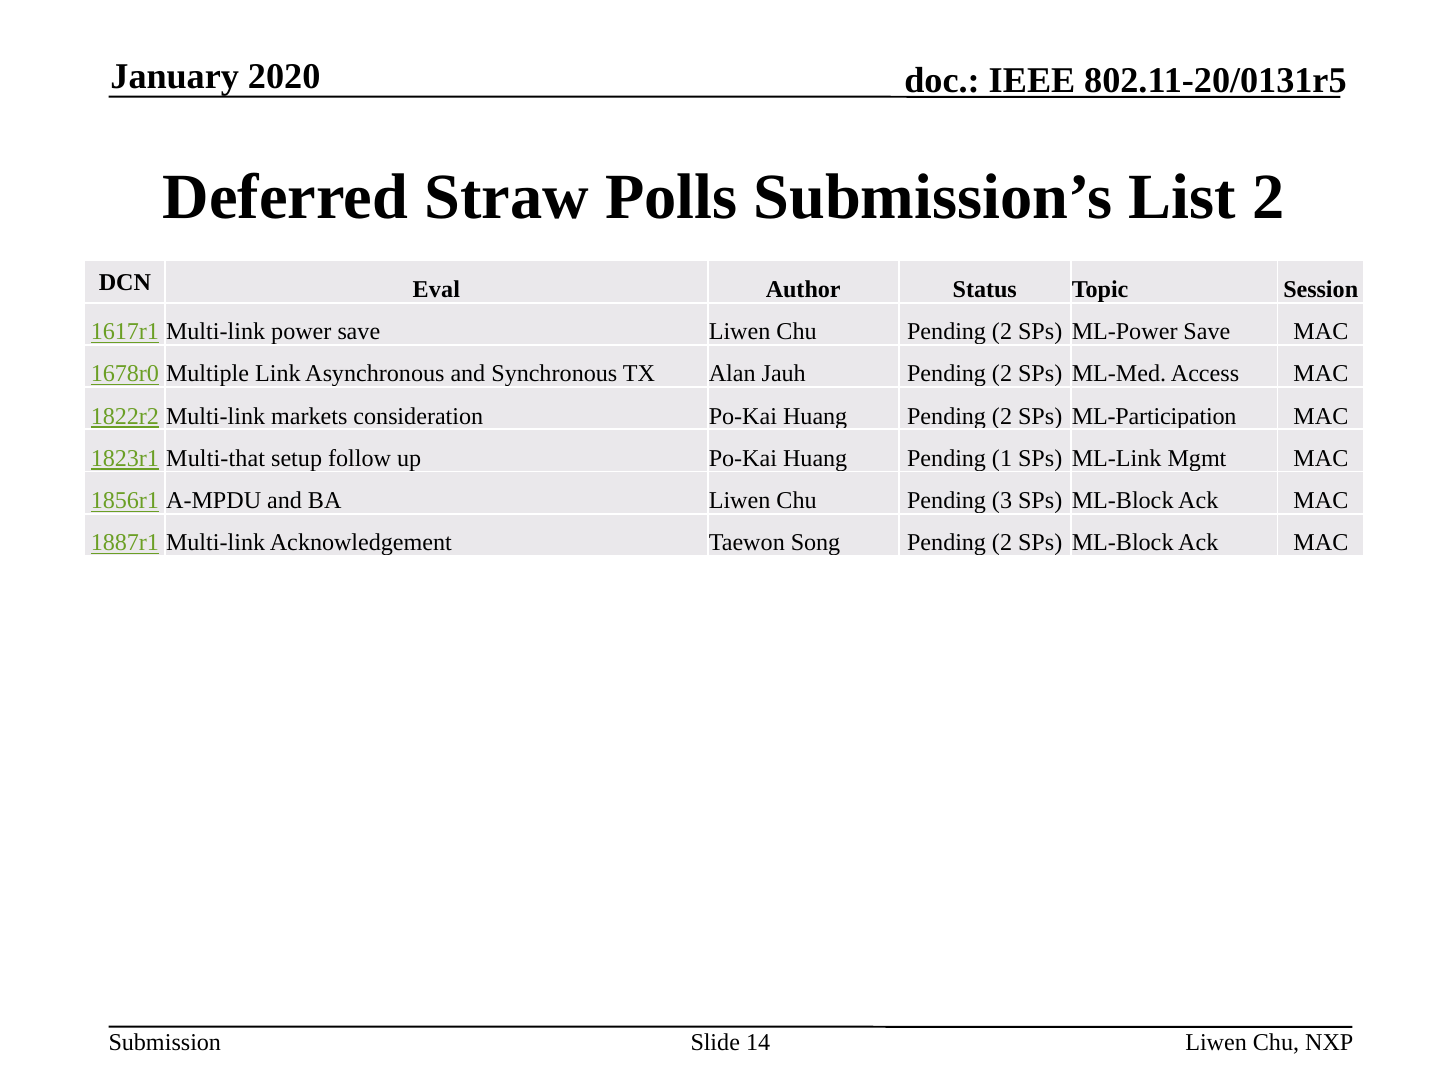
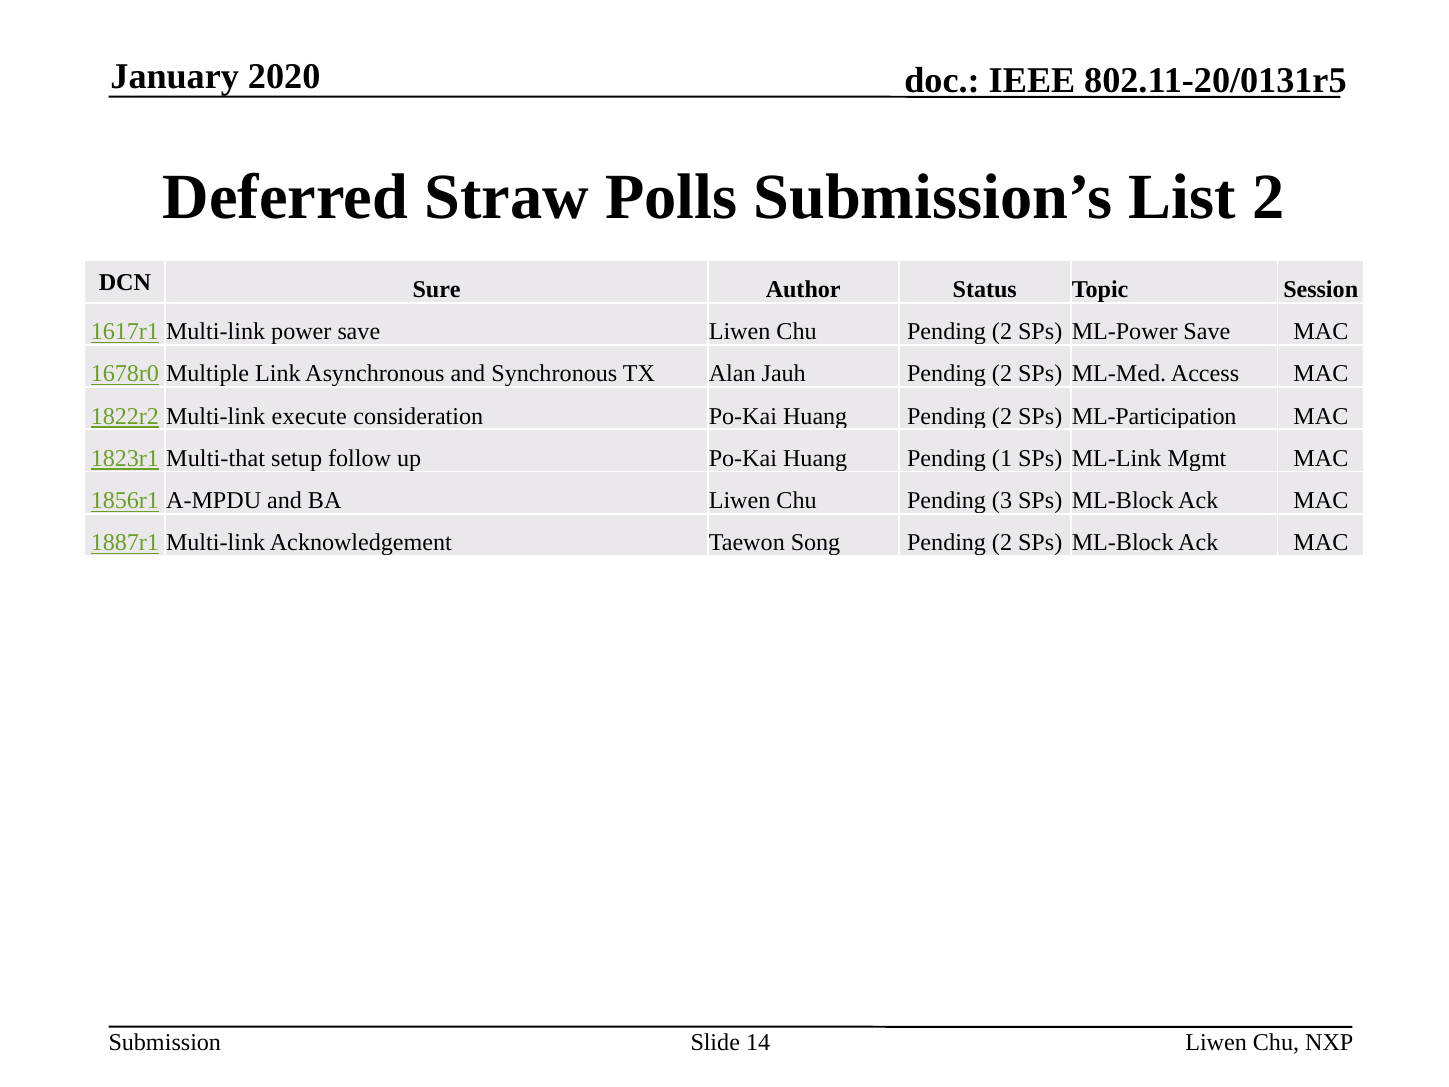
Eval: Eval -> Sure (437, 289)
markets: markets -> execute (309, 416)
